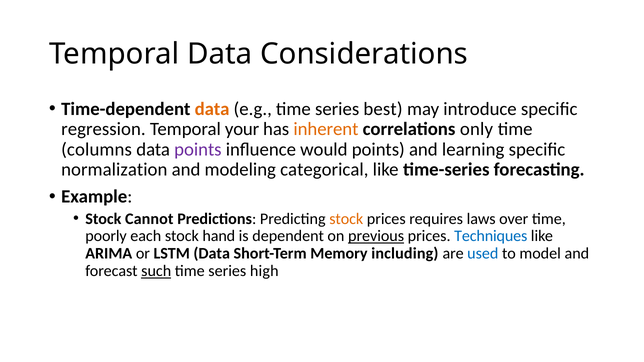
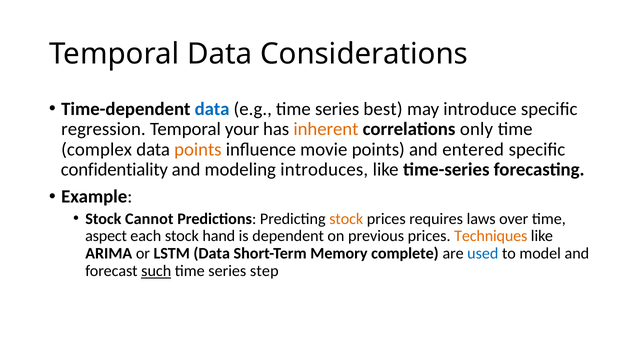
data colour: orange -> blue (212, 109)
columns: columns -> complex (97, 149)
points colour: purple -> orange (198, 149)
would: would -> movie (324, 149)
learning: learning -> entered (473, 149)
normalization: normalization -> confidentiality (114, 170)
categorical: categorical -> introduces (324, 170)
poorly: poorly -> aspect (106, 236)
previous underline: present -> none (376, 236)
Techniques colour: blue -> orange (491, 236)
including: including -> complete (405, 254)
high: high -> step (264, 271)
